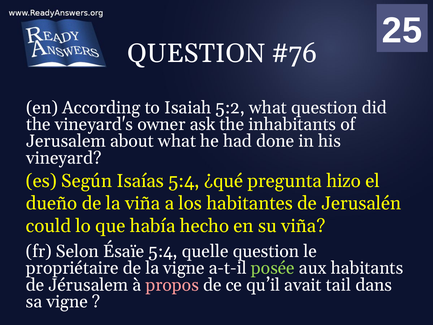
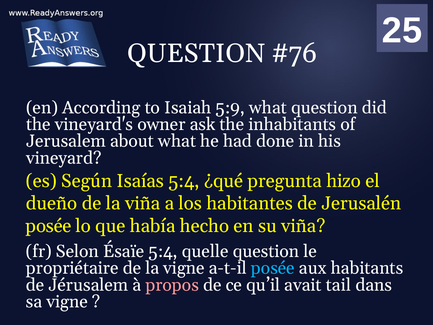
5:2: 5:2 -> 5:9 (230, 108)
could: could -> posée (49, 226)
posée colour: light green -> light blue (273, 268)
